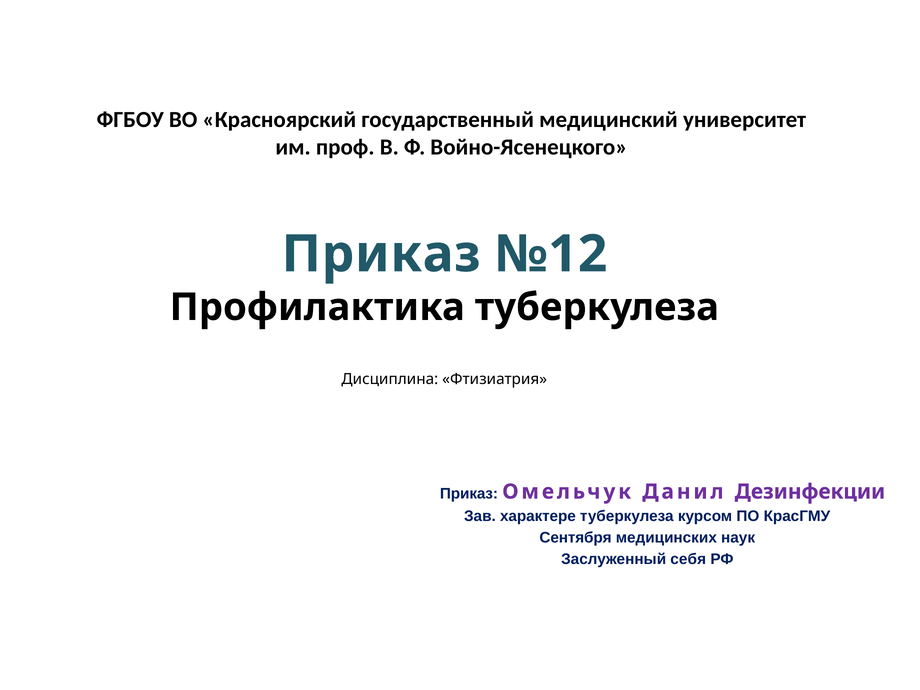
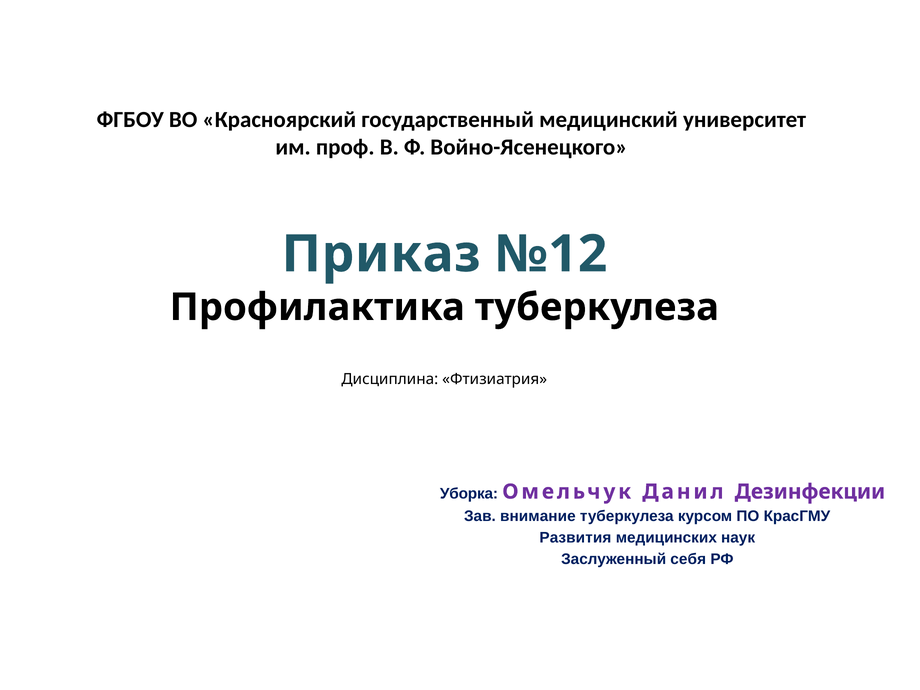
Приказ: Приказ -> Уборка (469, 494)
характере: характере -> внимание (538, 516)
Сентября: Сентября -> Развития (575, 538)
